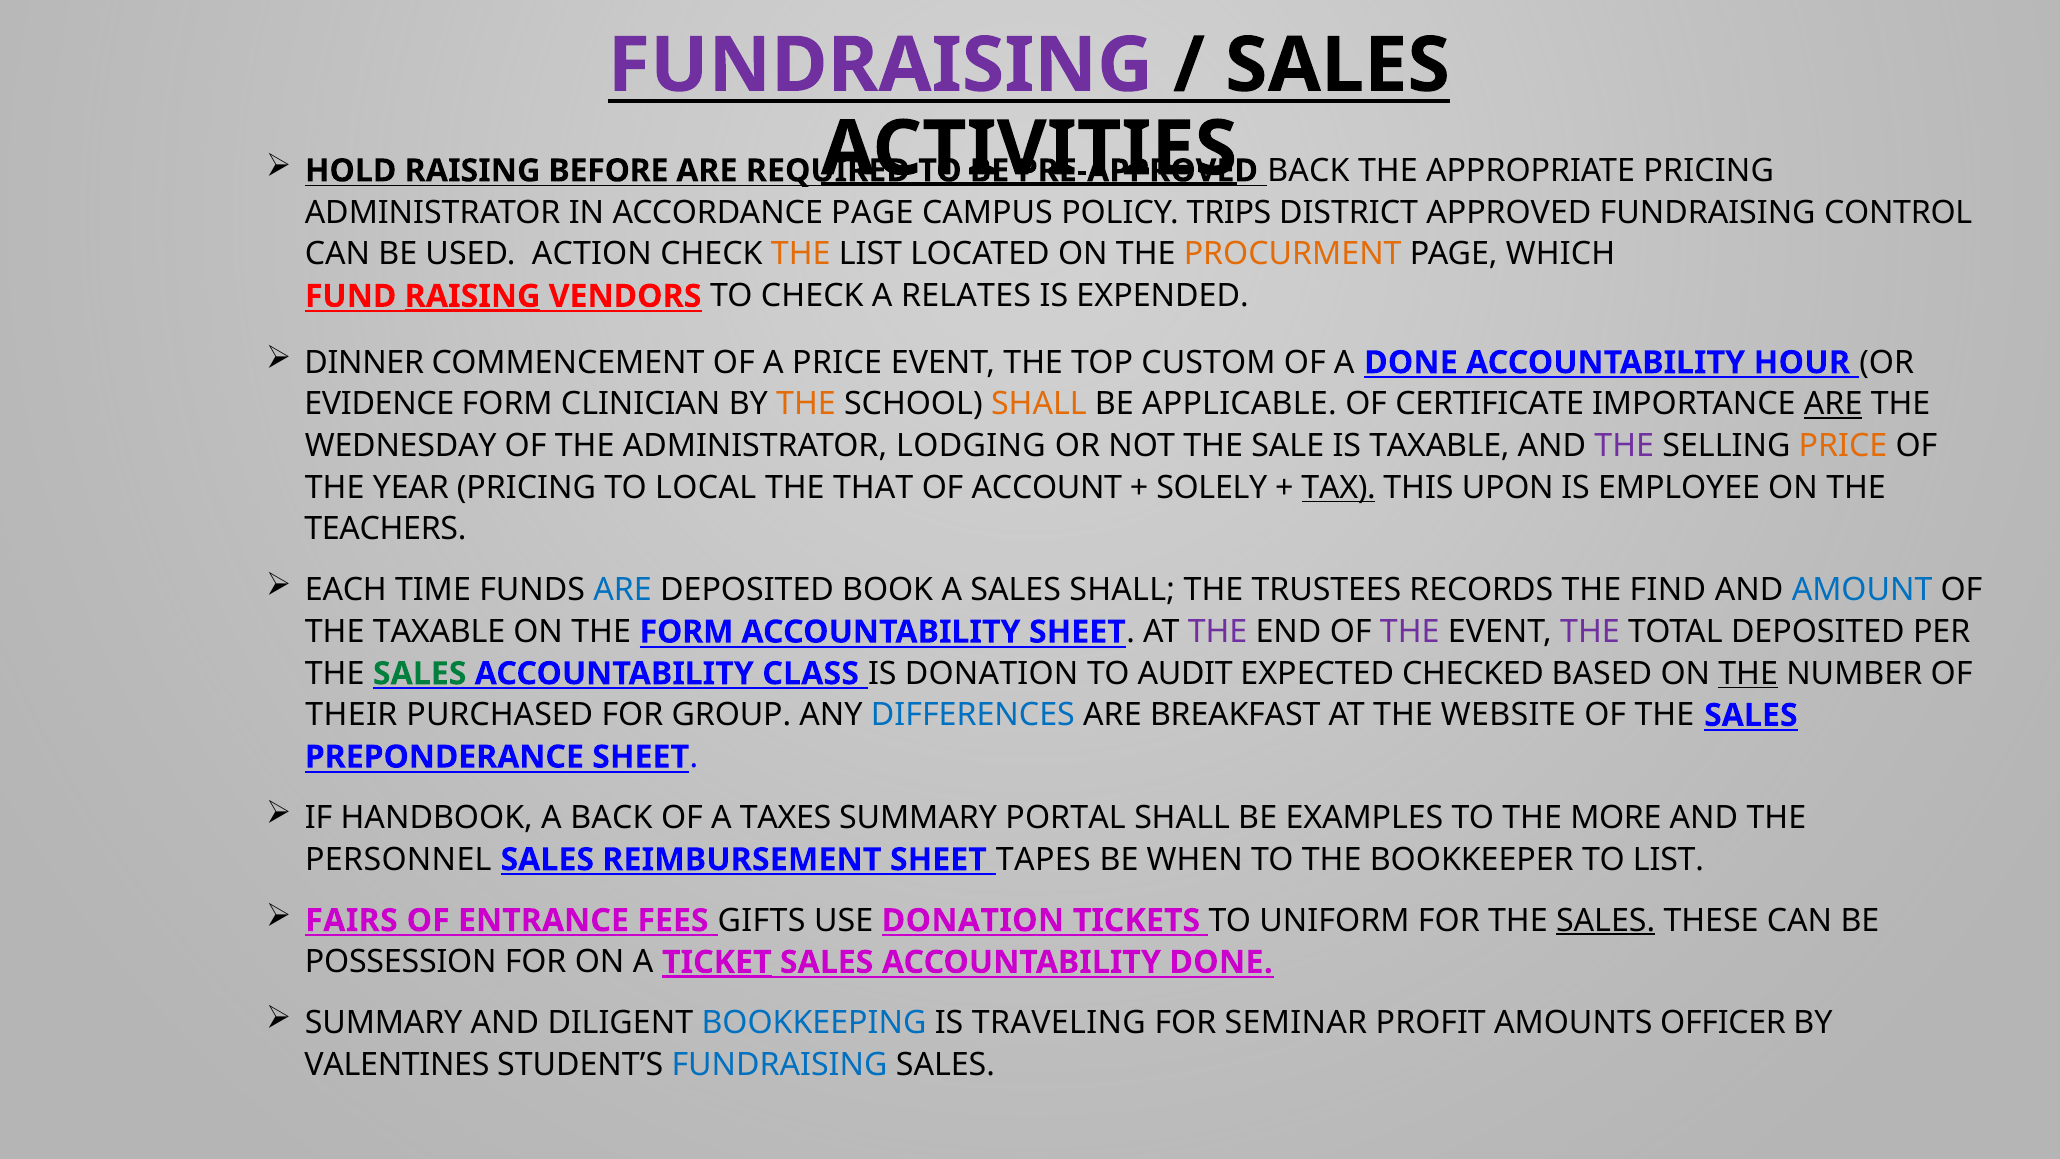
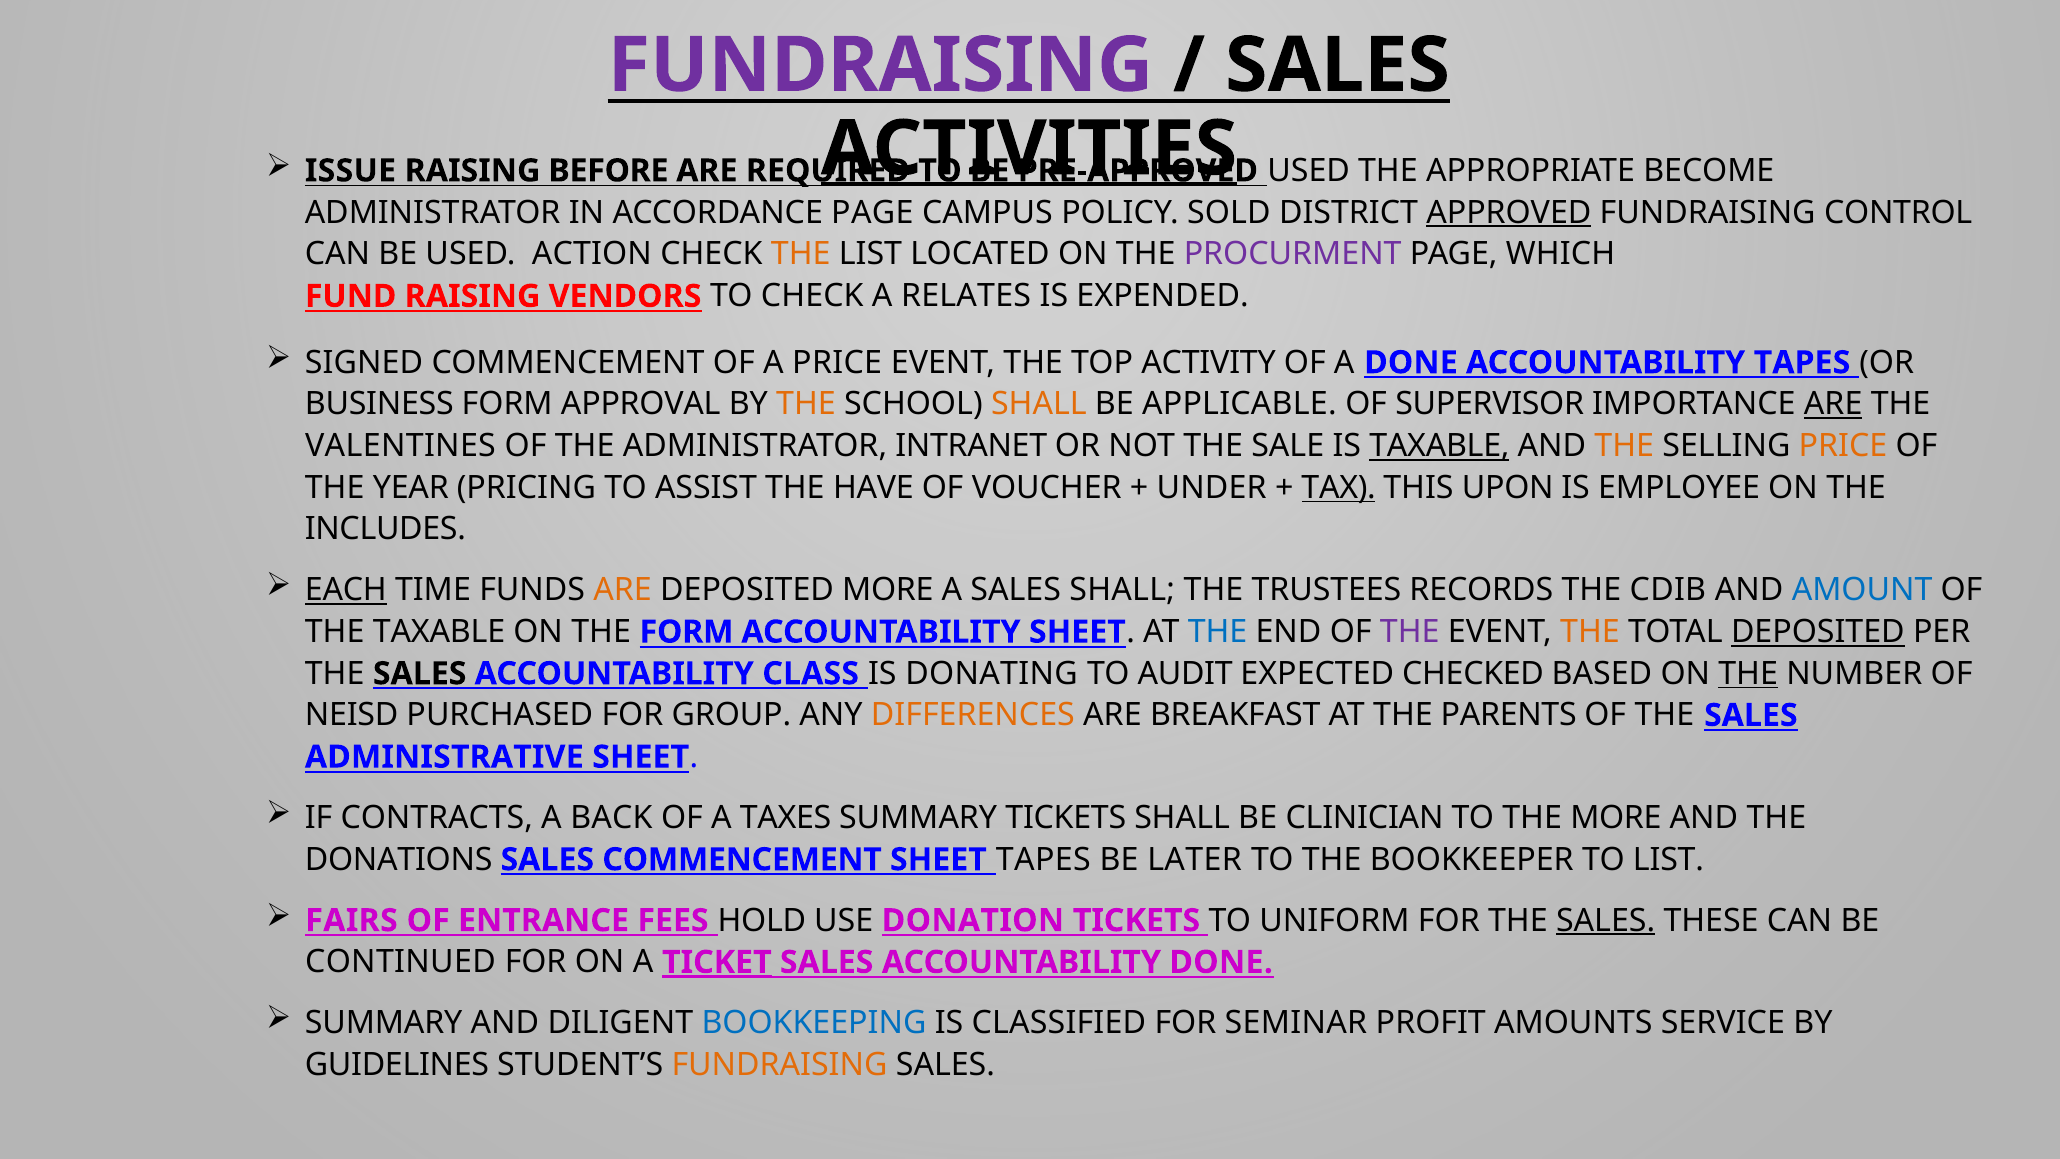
HOLD: HOLD -> ISSUE (350, 171)
BACK: BACK -> USED (1309, 171)
APPROPRIATE PRICING: PRICING -> BECOME (1709, 171)
TRIPS: TRIPS -> SOLD (1229, 212)
APPROVED underline: none -> present (1509, 212)
PROCURMENT colour: orange -> purple (1293, 254)
RAISING underline: present -> none (473, 296)
DINNER: DINNER -> SIGNED (364, 363)
CUSTOM: CUSTOM -> ACTIVITY (1209, 363)
ACCOUNTABILITY HOUR: HOUR -> TAPES (1802, 363)
EVIDENCE: EVIDENCE -> BUSINESS (379, 404)
CLINICIAN: CLINICIAN -> APPROVAL (641, 404)
CERTIFICATE: CERTIFICATE -> SUPERVISOR (1490, 404)
WEDNESDAY: WEDNESDAY -> VALENTINES (401, 446)
LODGING: LODGING -> INTRANET (971, 446)
TAXABLE underline: none -> present (1439, 446)
THE colour: purple -> orange (1624, 446)
LOCAL: LOCAL -> ASSIST (706, 488)
THAT: THAT -> HAVE (873, 488)
ACCOUNT: ACCOUNT -> VOUCHER (1047, 488)
SOLELY: SOLELY -> UNDER (1212, 488)
TEACHERS: TEACHERS -> INCLUDES (385, 529)
EACH underline: none -> present (346, 590)
ARE colour: blue -> orange (623, 590)
DEPOSITED BOOK: BOOK -> MORE (888, 590)
FIND: FIND -> CDIB (1668, 590)
THE colour: purple -> blue (1218, 632)
THE colour: purple -> orange (1590, 632)
DEPOSITED underline: none -> present (1818, 632)
SALES colour: green -> black (420, 673)
IS DONATION: DONATION -> DONATING (992, 673)
THEIR: THEIR -> NEISD (352, 715)
DIFFERENCES colour: blue -> orange (973, 715)
WEBSITE: WEBSITE -> PARENTS (1509, 715)
PREPONDERANCE: PREPONDERANCE -> ADMINISTRATIVE (444, 757)
HANDBOOK: HANDBOOK -> CONTRACTS (437, 818)
SUMMARY PORTAL: PORTAL -> TICKETS (1066, 818)
EXAMPLES: EXAMPLES -> CLINICIAN (1365, 818)
PERSONNEL: PERSONNEL -> DONATIONS (399, 859)
SALES REIMBURSEMENT: REIMBURSEMENT -> COMMENCEMENT (742, 859)
WHEN: WHEN -> LATER (1195, 859)
GIFTS: GIFTS -> HOLD (762, 920)
POSSESSION: POSSESSION -> CONTINUED (400, 962)
TRAVELING: TRAVELING -> CLASSIFIED (1059, 1023)
OFFICER: OFFICER -> SERVICE (1723, 1023)
VALENTINES: VALENTINES -> GUIDELINES (397, 1065)
FUNDRAISING colour: blue -> orange (779, 1065)
